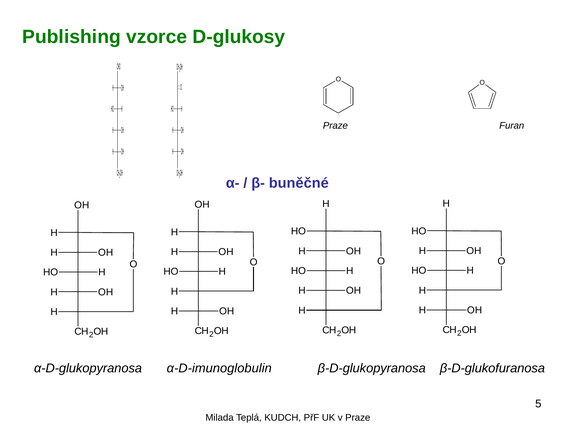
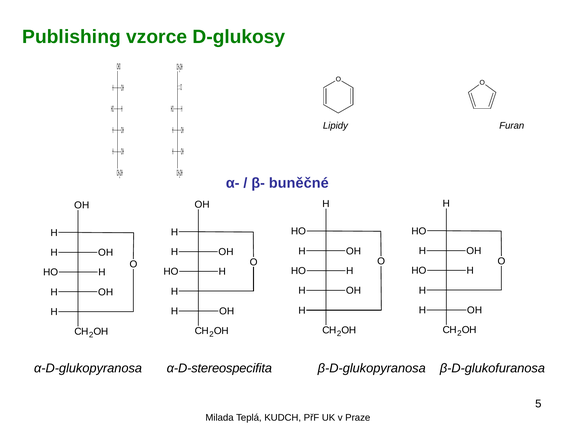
Praze: Praze -> Lipidy (335, 126)
α-D-imunoglobulin: α-D-imunoglobulin -> α-D-stereospecifita (219, 368)
